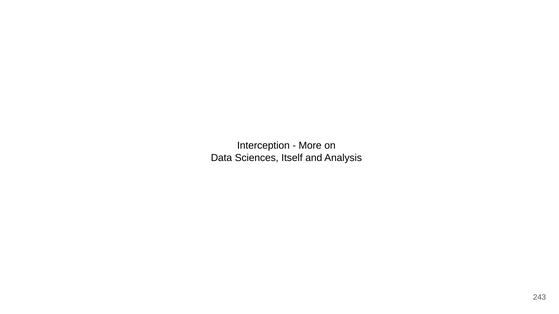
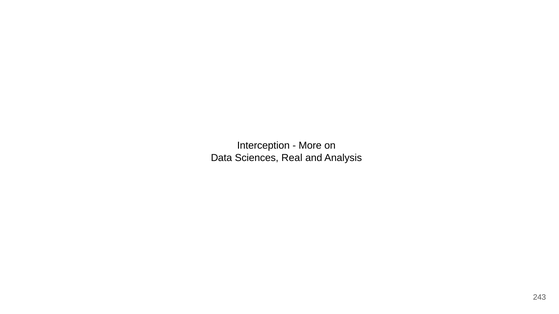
Itself: Itself -> Real (292, 158)
